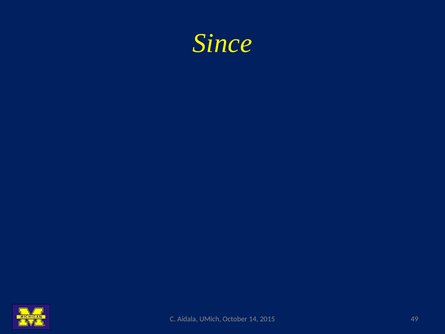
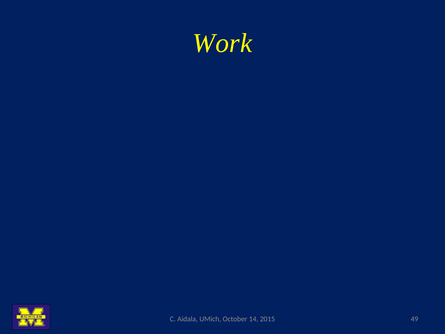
Since: Since -> Work (222, 43)
